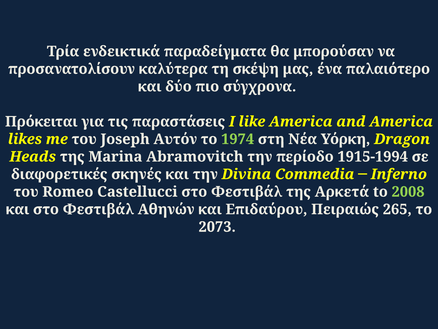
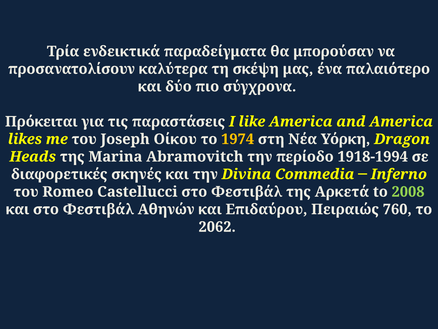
Αυτόν: Αυτόν -> Οίκου (175, 139)
1974 colour: light green -> yellow (238, 139)
1915-1994: 1915-1994 -> 1918-1994 (373, 156)
265: 265 -> 760 (397, 209)
2073: 2073 -> 2062 (217, 227)
